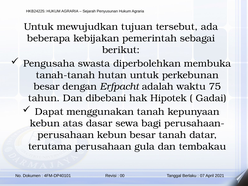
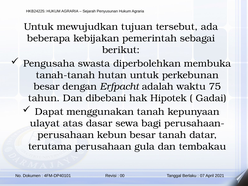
kebun: kebun -> ulayat (45, 123)
